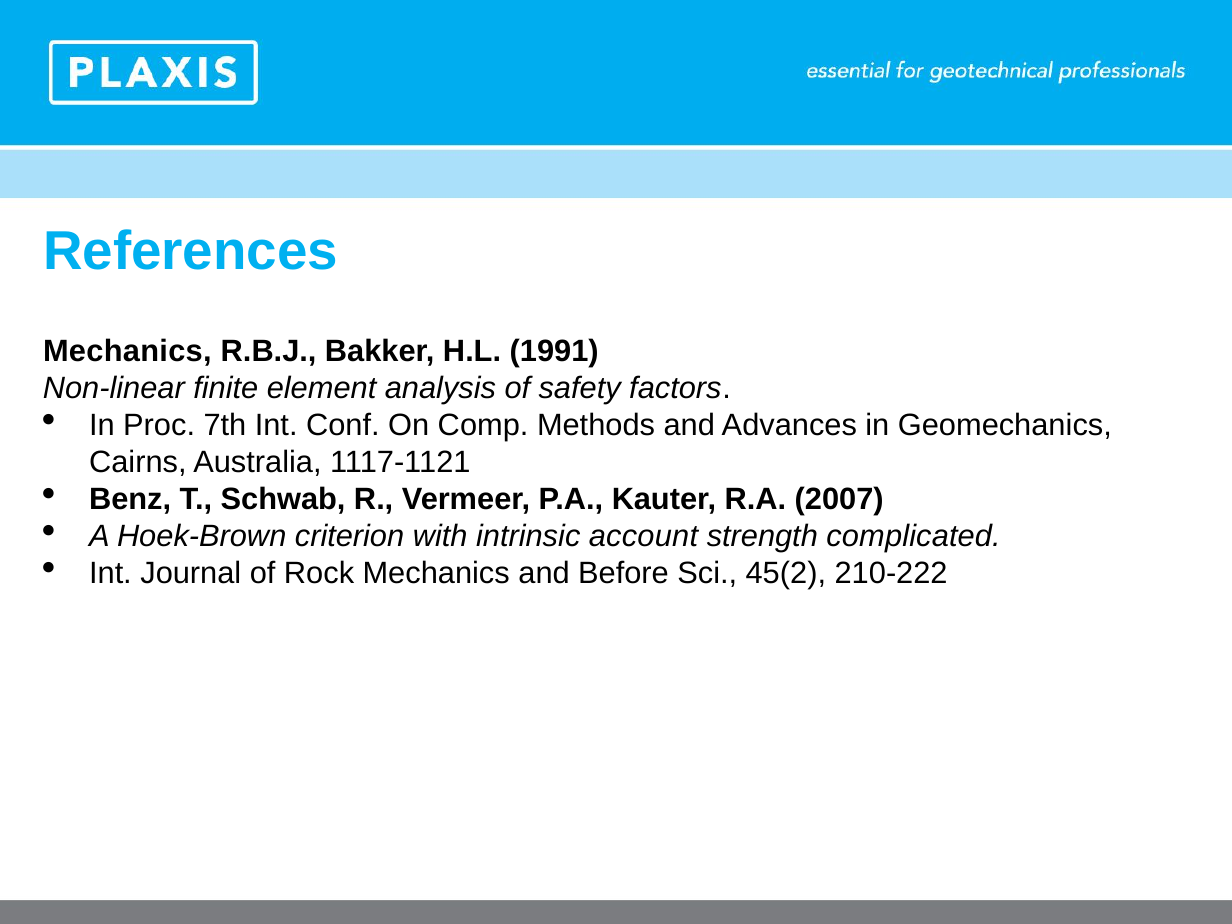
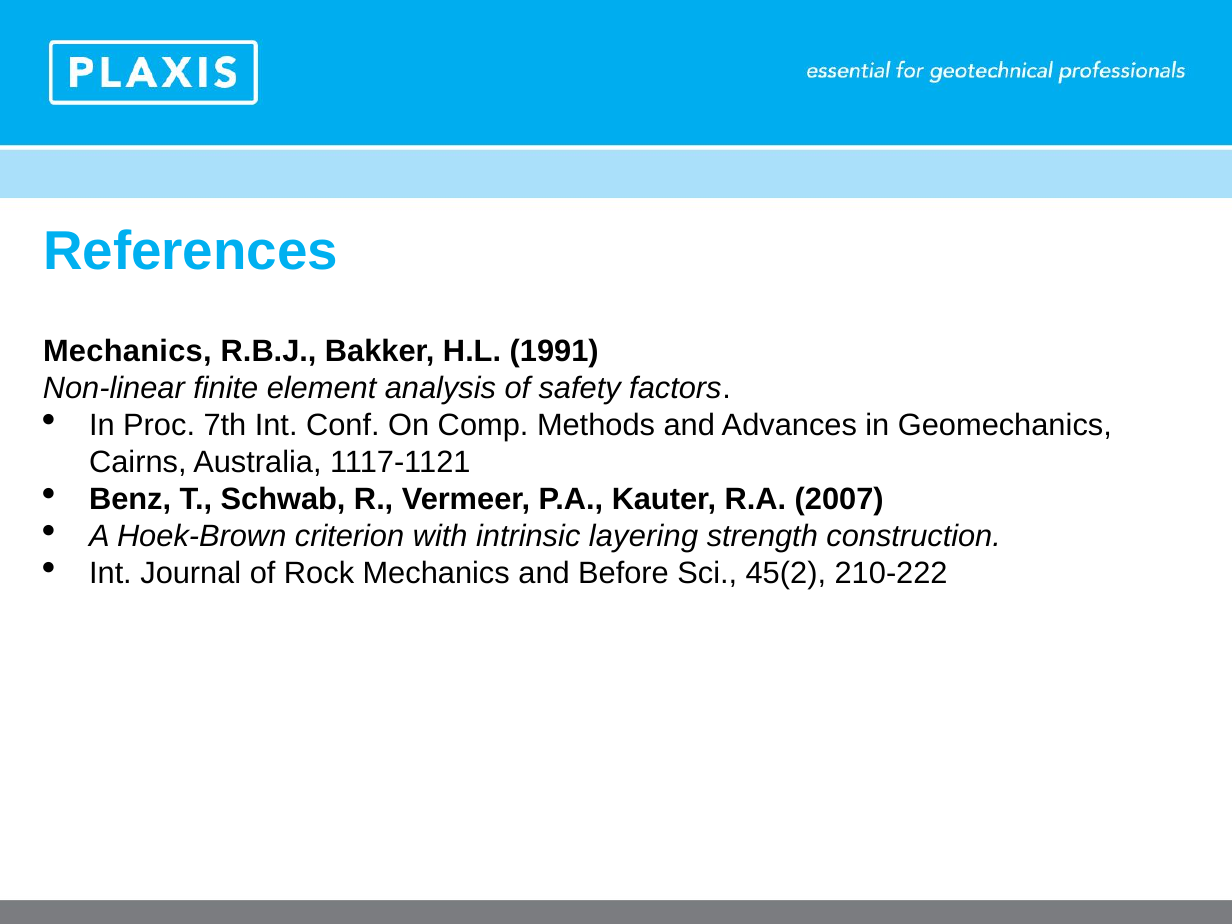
account: account -> layering (643, 536)
complicated: complicated -> construction (914, 536)
